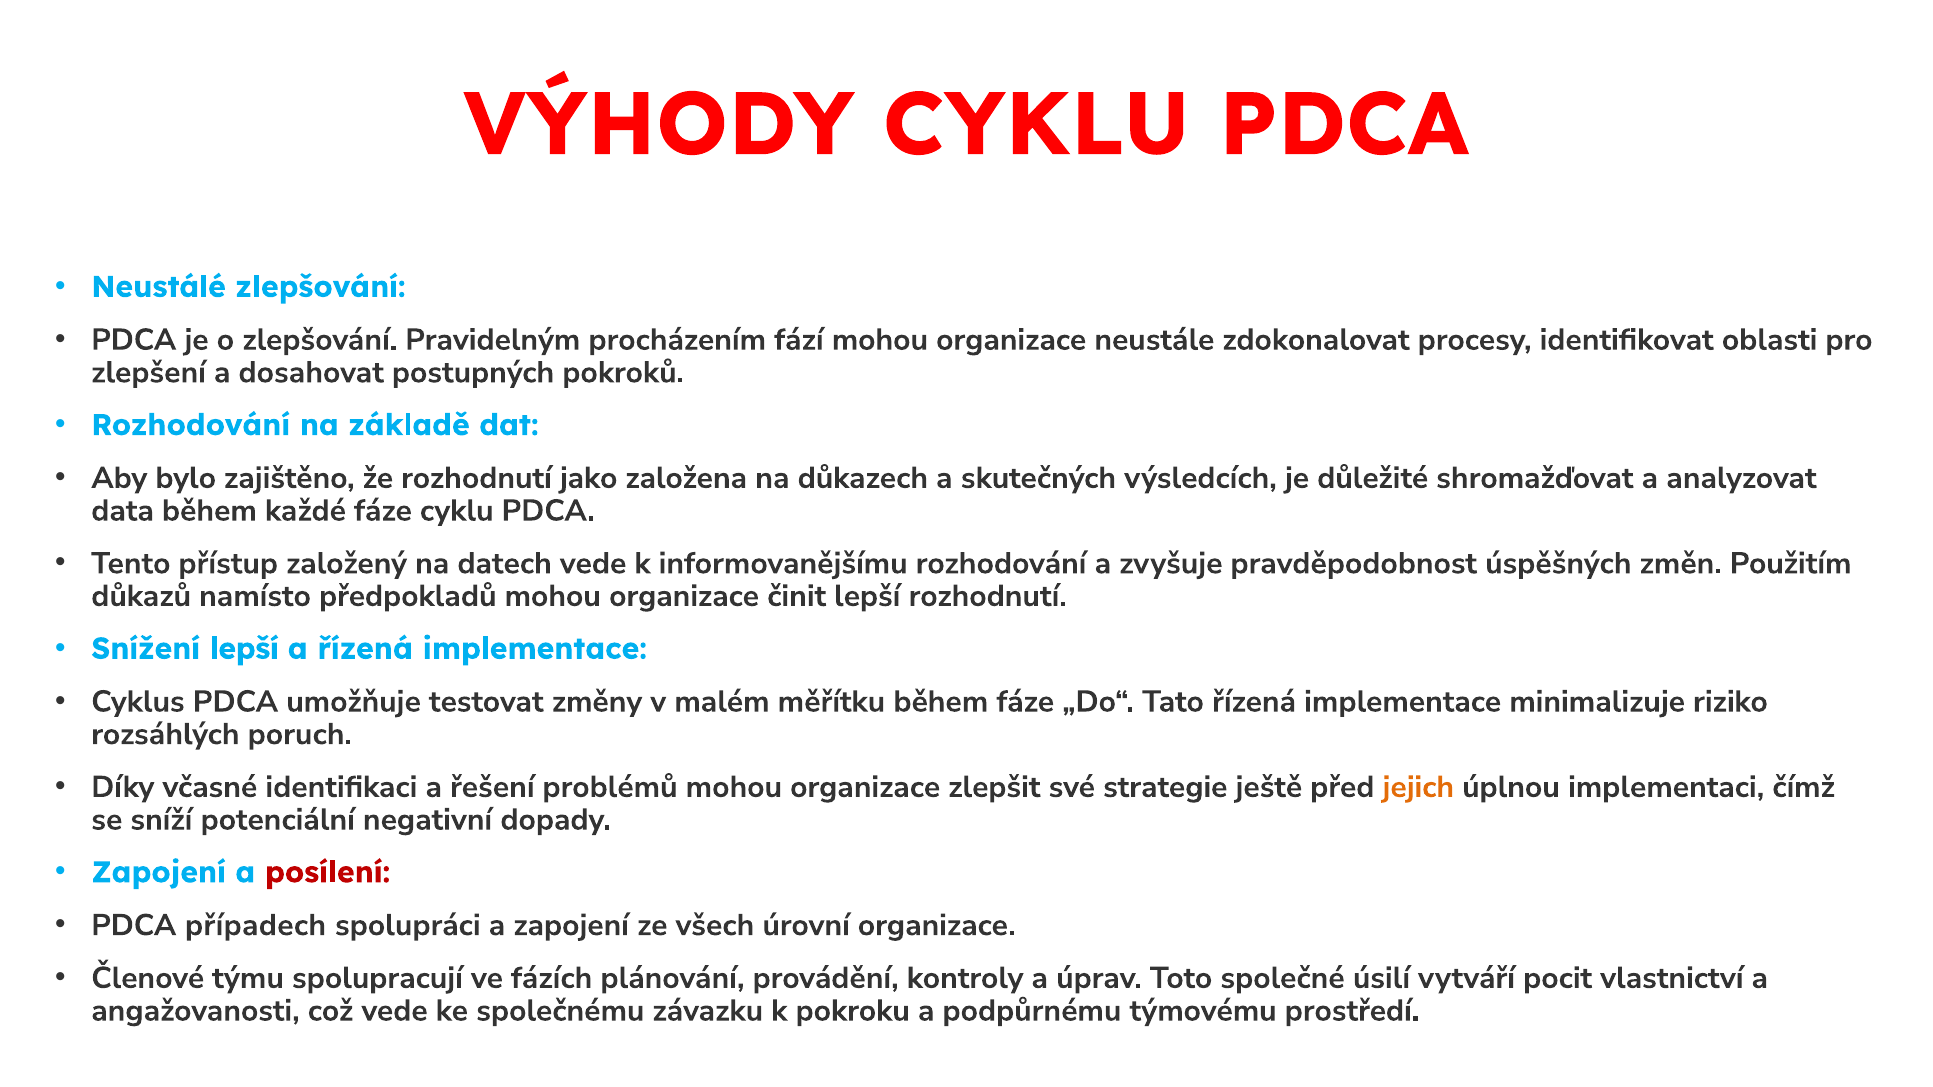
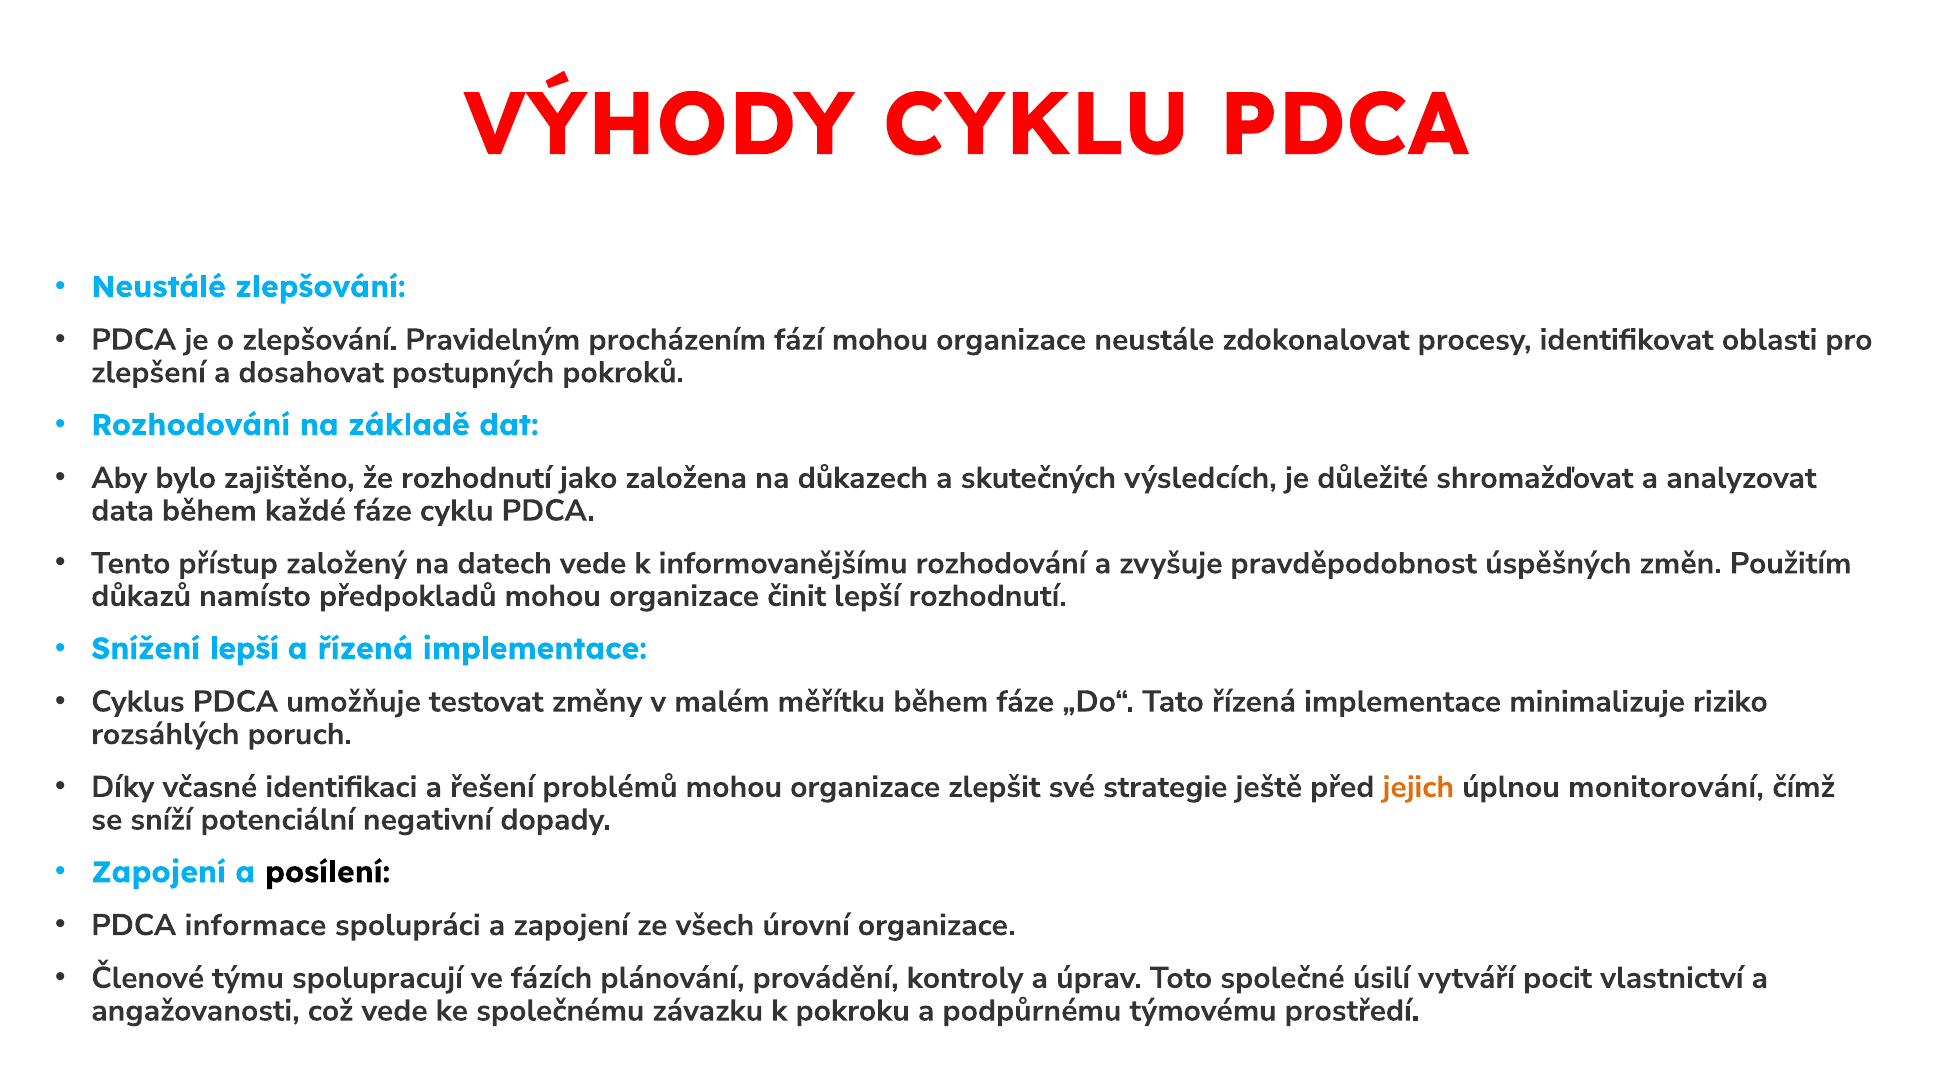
implementaci: implementaci -> monitorování (1666, 787)
posílení colour: red -> black (328, 873)
případech: případech -> informace (256, 925)
